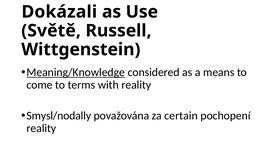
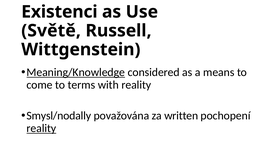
Dokázali: Dokázali -> Existenci (59, 12)
certain: certain -> written (181, 116)
reality underline: none -> present (41, 128)
